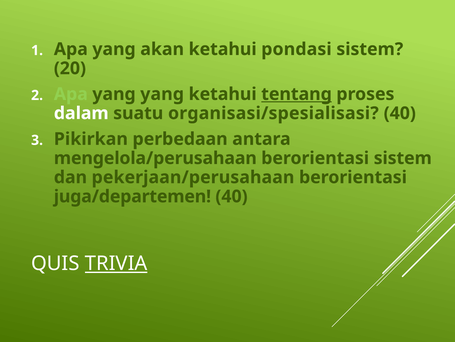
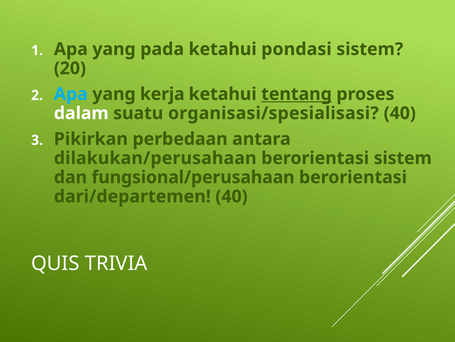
akan: akan -> pada (162, 49)
Apa colour: light green -> light blue (71, 94)
yang yang: yang -> kerja (162, 94)
mengelola/perusahaan: mengelola/perusahaan -> dilakukan/perusahaan (155, 158)
pekerjaan/perusahaan: pekerjaan/perusahaan -> fungsional/perusahaan (193, 177)
juga/departemen: juga/departemen -> dari/departemen (132, 196)
TRIVIA underline: present -> none (116, 263)
